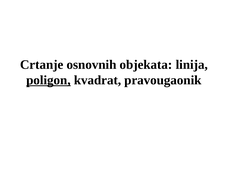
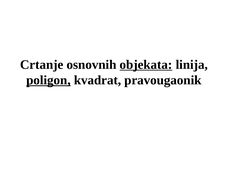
objekata underline: none -> present (146, 65)
